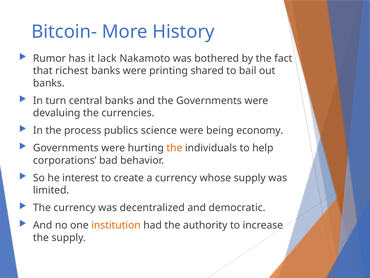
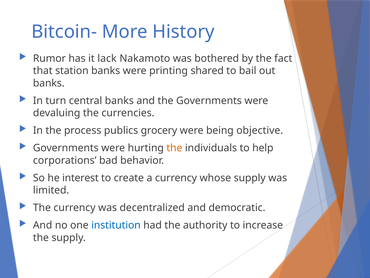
richest: richest -> station (72, 71)
science: science -> grocery (159, 130)
economy: economy -> objective (260, 130)
institution colour: orange -> blue (116, 225)
